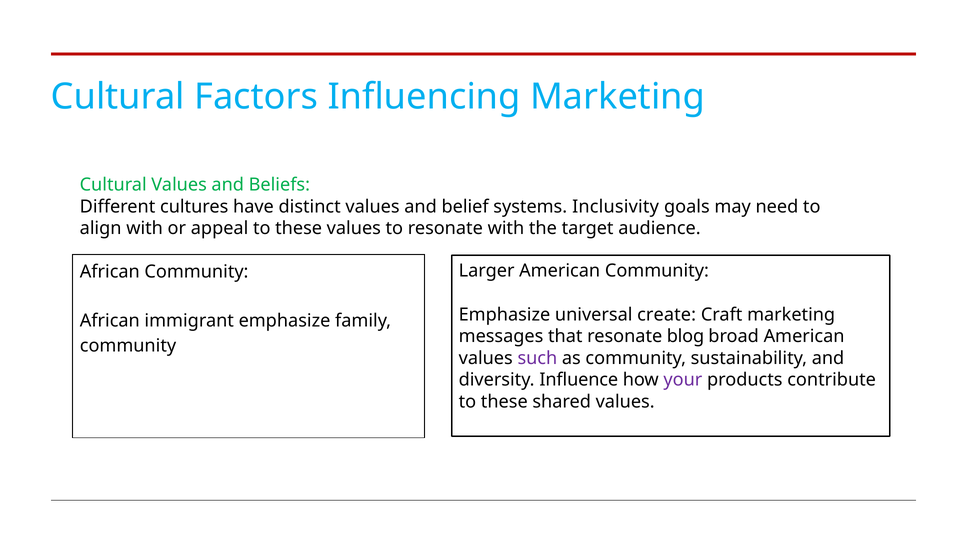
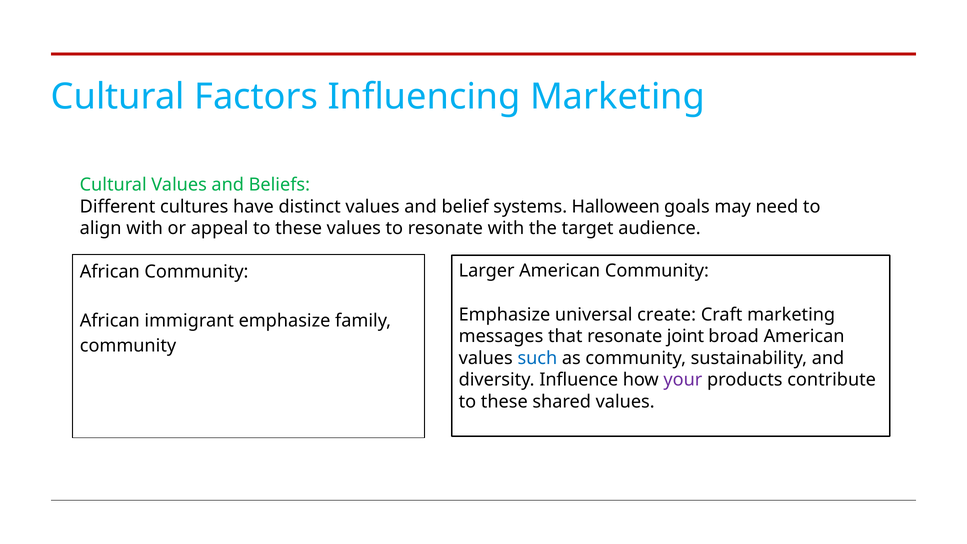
Inclusivity: Inclusivity -> Halloween (616, 207)
blog: blog -> joint (685, 336)
such colour: purple -> blue (537, 358)
